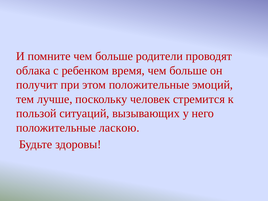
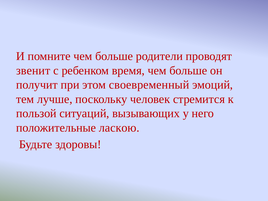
облака: облака -> звенит (33, 71)
этом положительные: положительные -> своевременный (149, 85)
